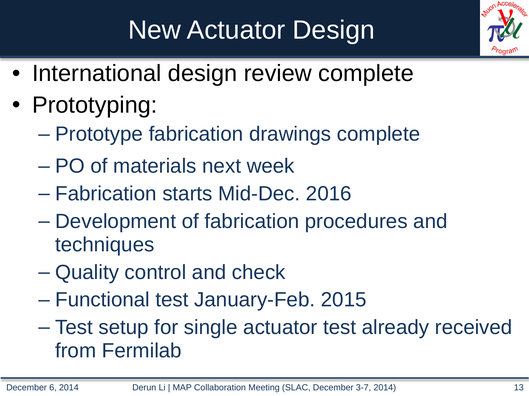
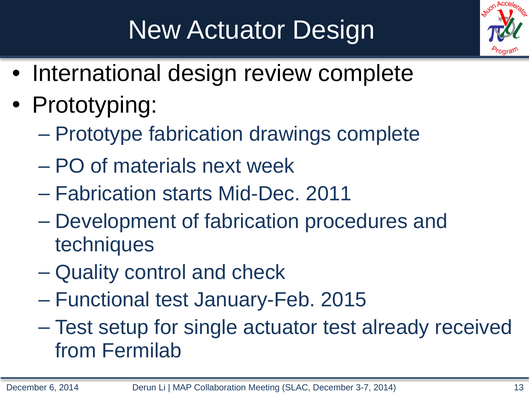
2016: 2016 -> 2011 (329, 194)
